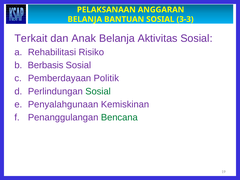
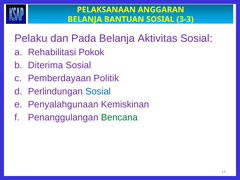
Terkait: Terkait -> Pelaku (31, 38)
Anak: Anak -> Pada (84, 38)
Risiko: Risiko -> Pokok (91, 52)
Berbasis: Berbasis -> Diterima (45, 65)
Sosial colour: green -> blue (98, 91)
